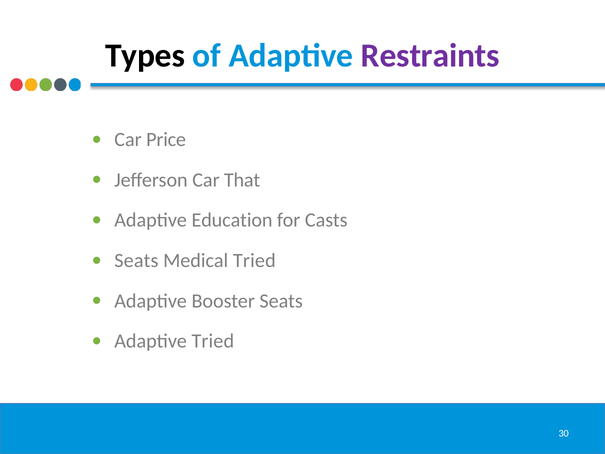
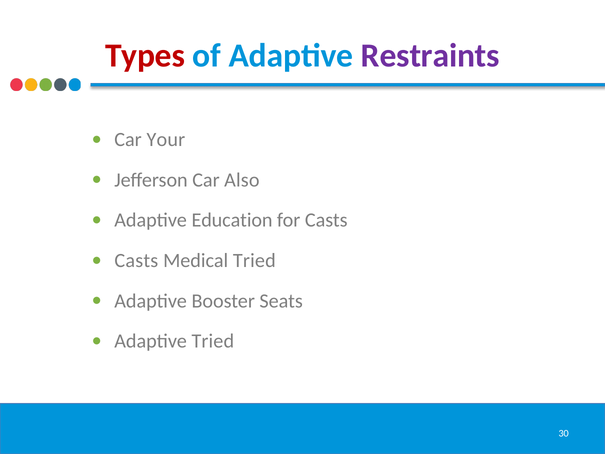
Types colour: black -> red (145, 56)
Price: Price -> Your (166, 140)
That: That -> Also (242, 180)
Seats: Seats -> Casts (136, 260)
